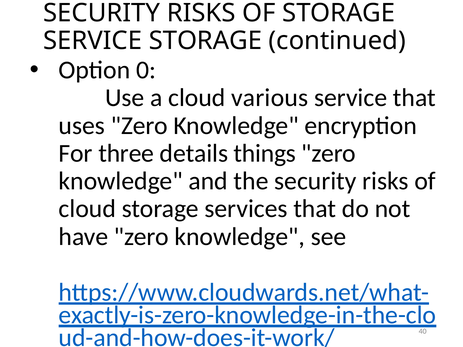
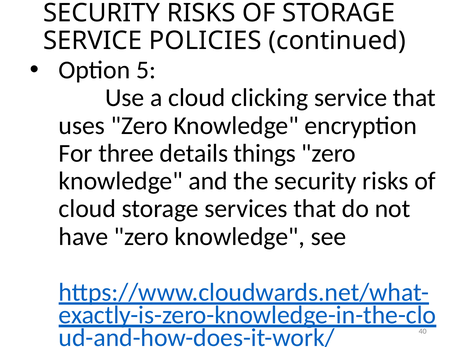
SERVICE STORAGE: STORAGE -> POLICIES (205, 41)
0: 0 -> 5 (146, 70)
various: various -> clicking (270, 98)
